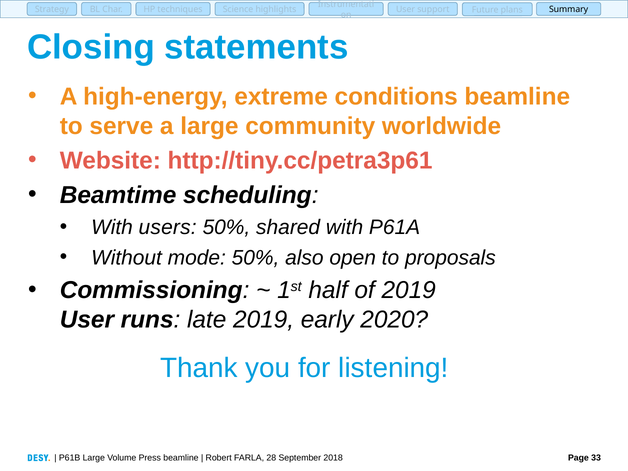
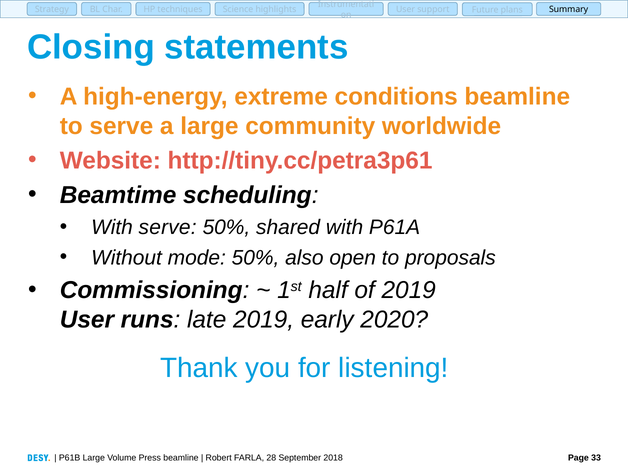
With users: users -> serve (168, 227)
